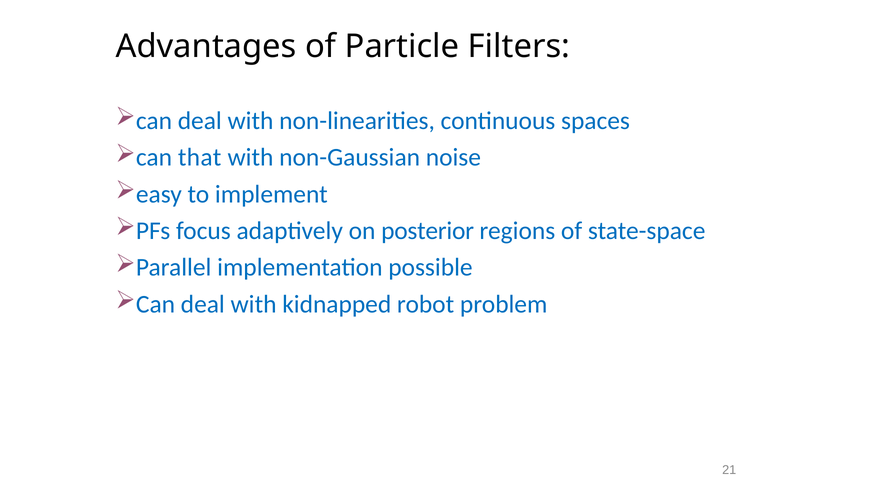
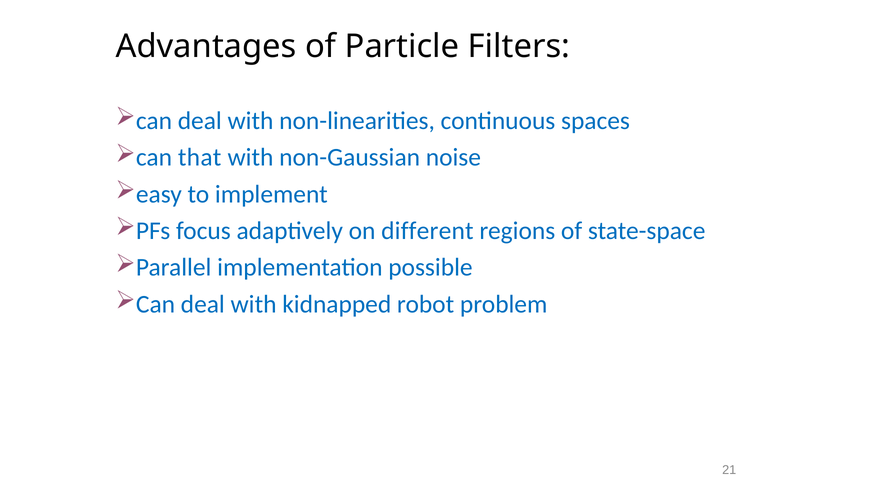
posterior: posterior -> different (427, 231)
